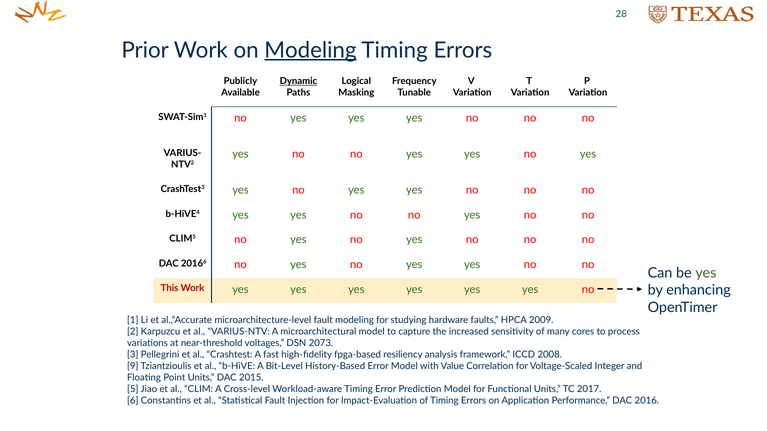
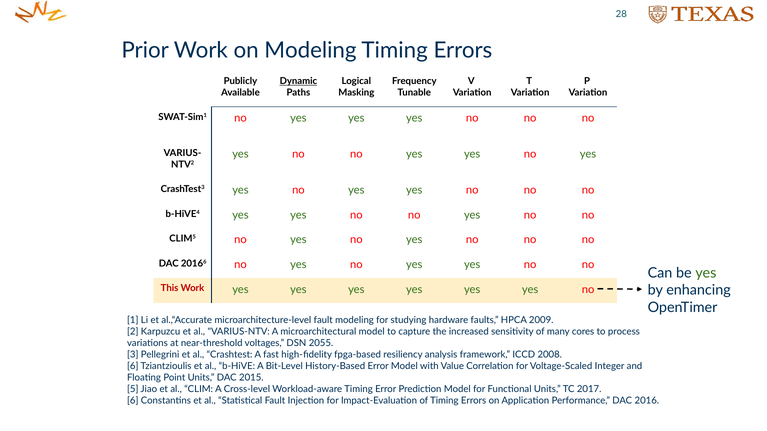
Modeling underline: present -> none (310, 50)
2073: 2073 -> 2055 (321, 343)
9: 9 -> 6 (133, 366)
